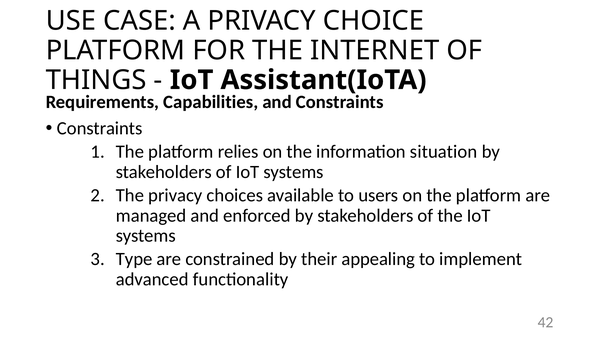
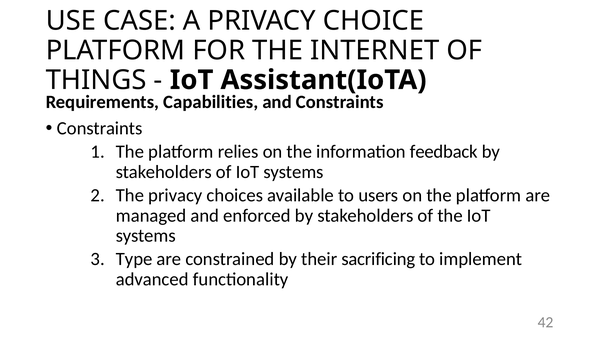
situation: situation -> feedback (444, 152)
appealing: appealing -> sacrificing (378, 259)
